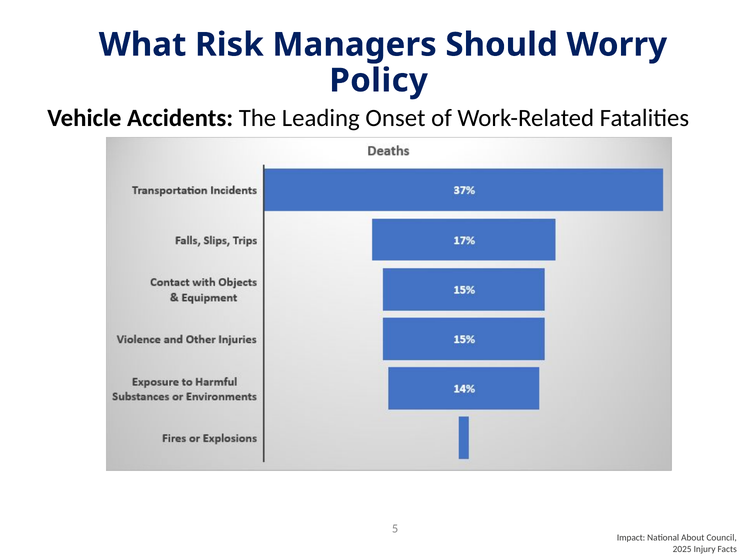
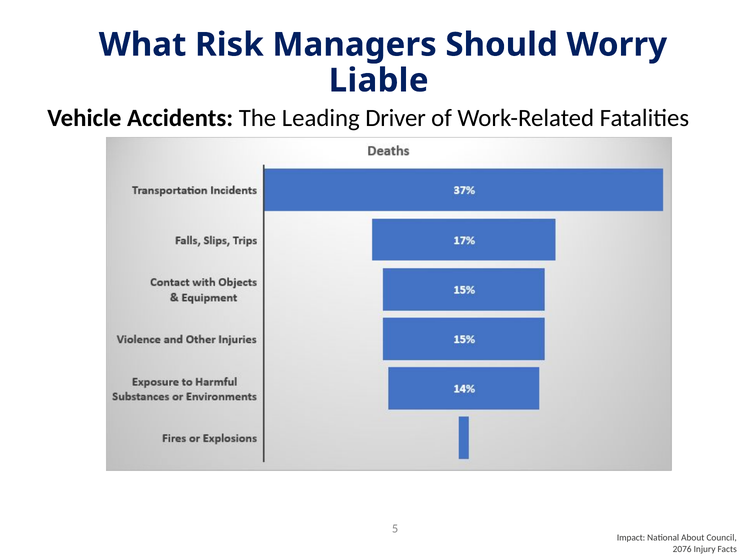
Policy: Policy -> Liable (379, 80)
Onset: Onset -> Driver (396, 118)
2025: 2025 -> 2076 (682, 549)
